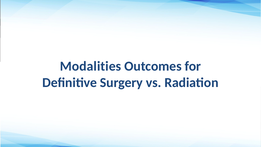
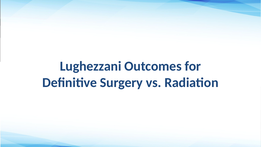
Modalities: Modalities -> Lughezzani (91, 66)
